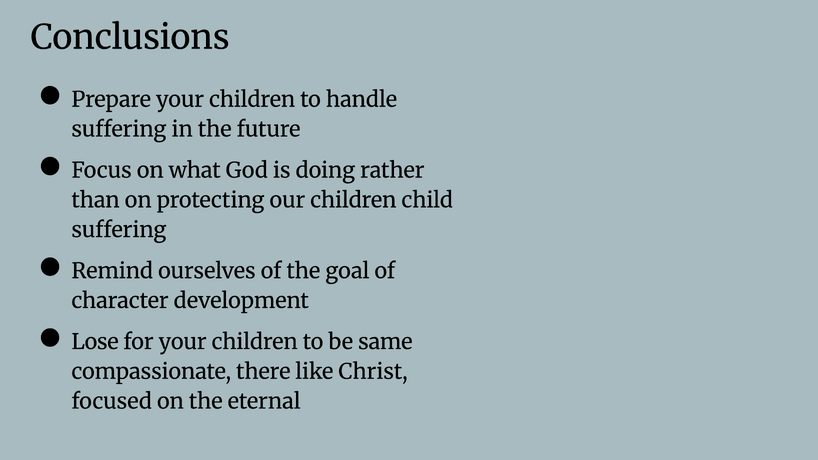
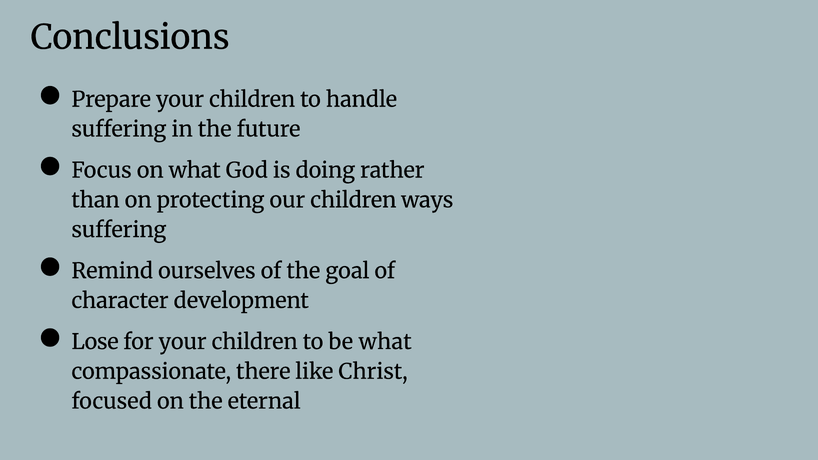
child: child -> ways (427, 200)
be same: same -> what (385, 342)
